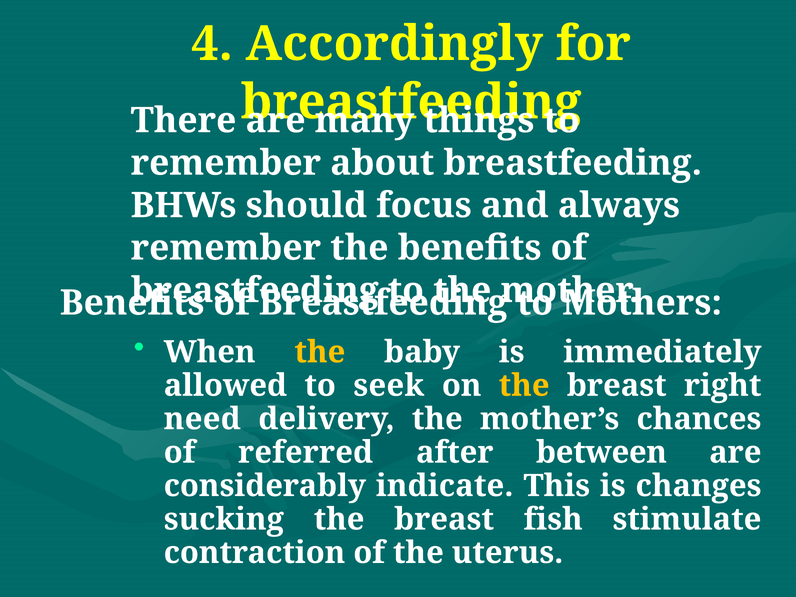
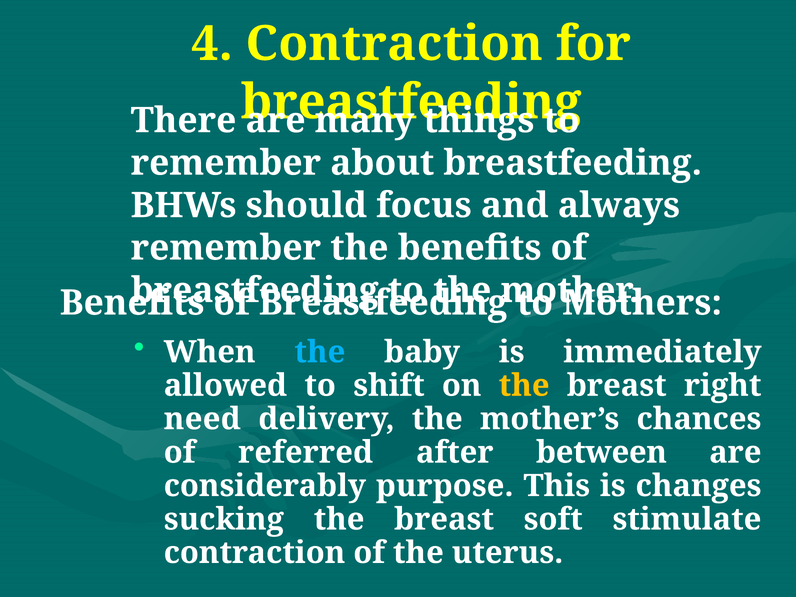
4 Accordingly: Accordingly -> Contraction (394, 44)
the colour: yellow -> light blue (320, 352)
seek: seek -> shift (389, 386)
indicate: indicate -> purpose (445, 486)
fish: fish -> soft (553, 519)
